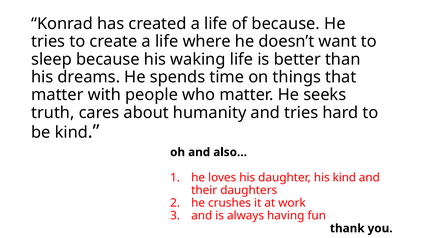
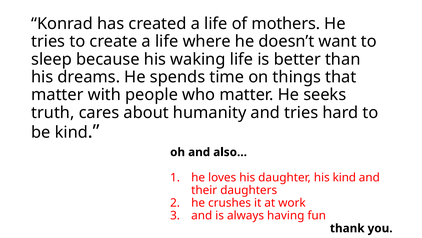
of because: because -> mothers (286, 24)
